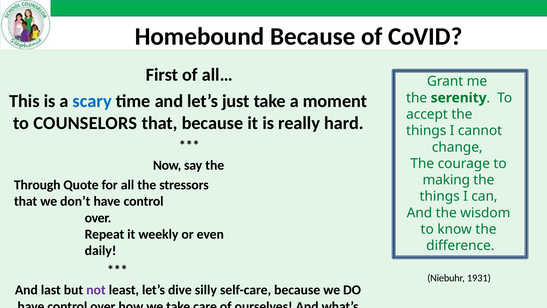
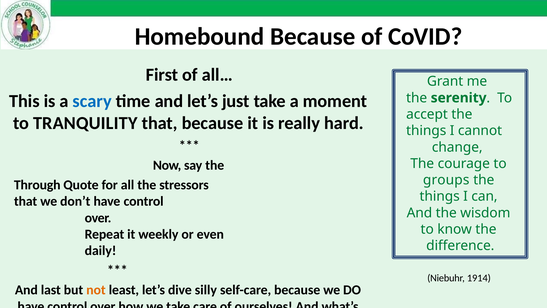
COUNSELORS: COUNSELORS -> TRANQUILITY (85, 123)
making: making -> groups (446, 180)
1931: 1931 -> 1914 (479, 278)
not colour: purple -> orange (96, 290)
